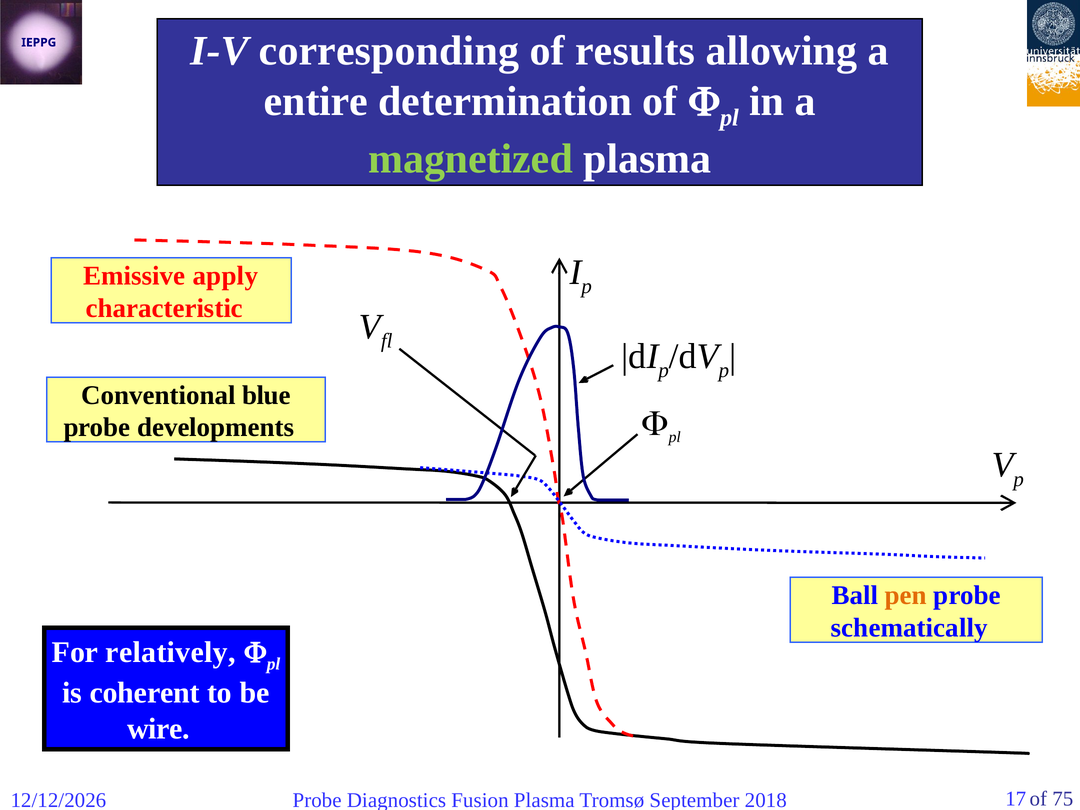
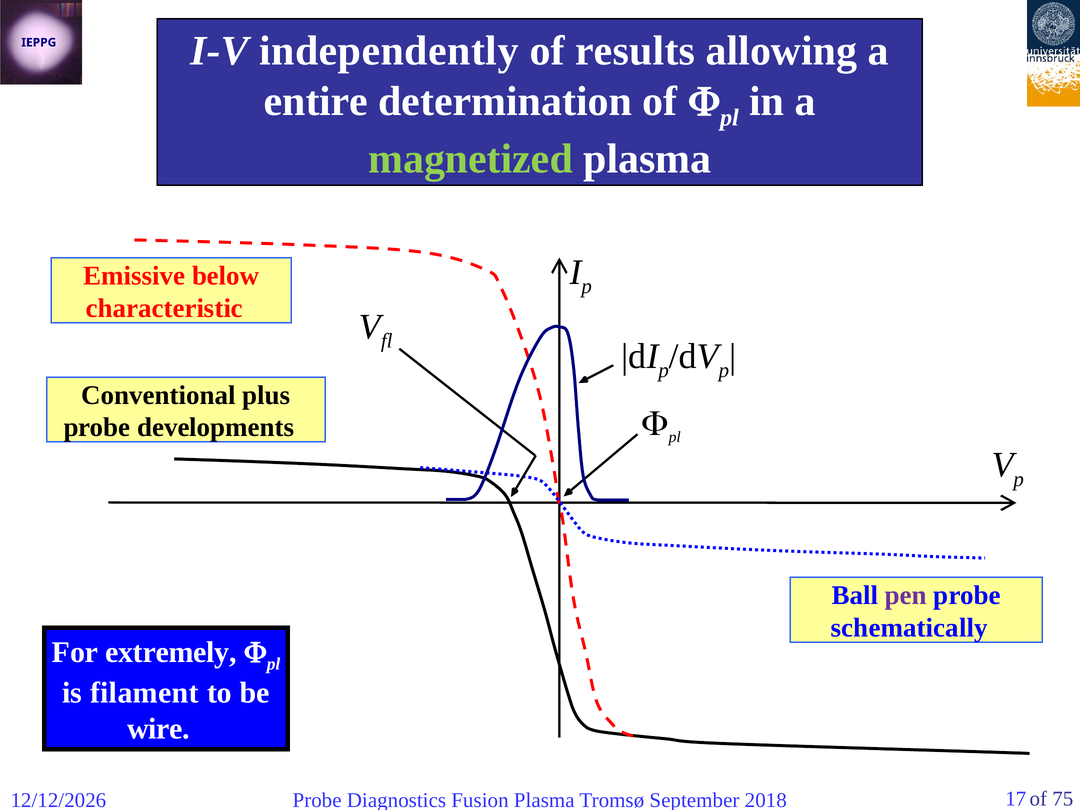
corresponding: corresponding -> independently (389, 51)
apply: apply -> below (226, 276)
blue: blue -> plus (266, 395)
pen colour: orange -> purple (906, 596)
relatively: relatively -> extremely (171, 652)
coherent: coherent -> filament (144, 693)
